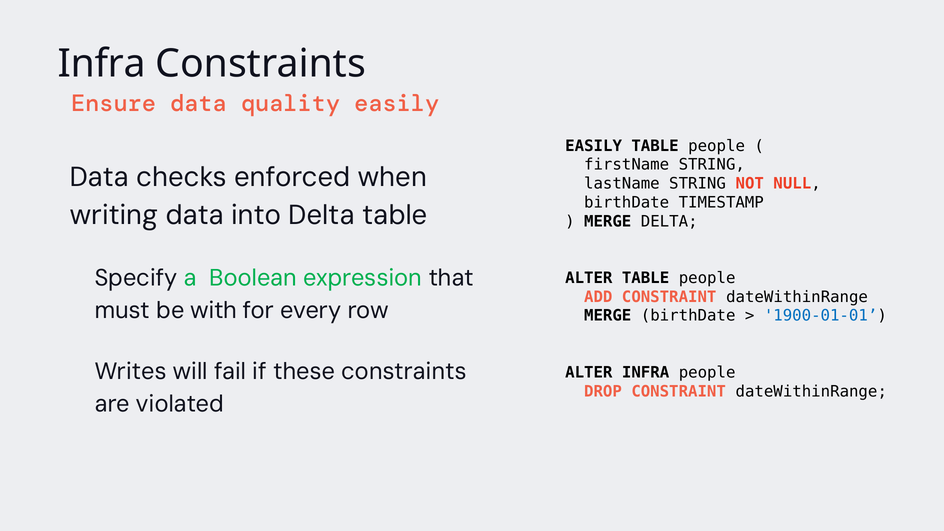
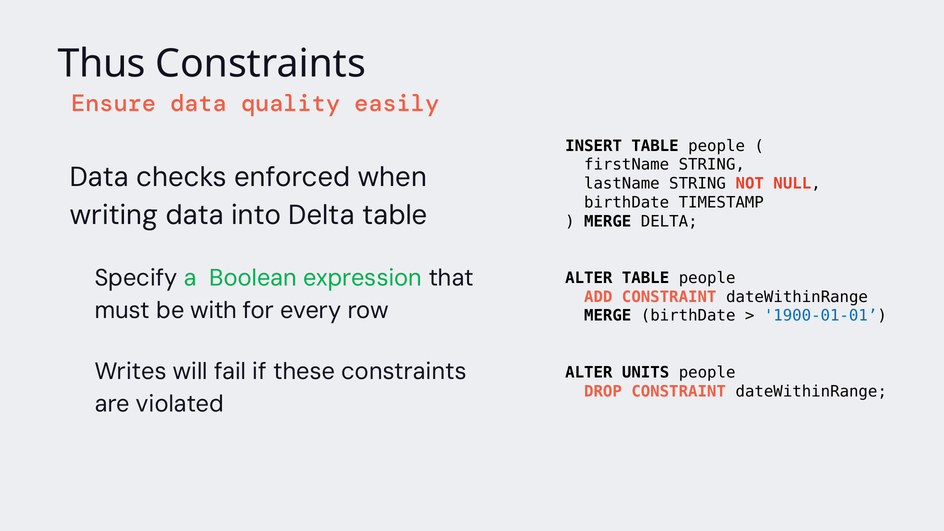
Infra: Infra -> Thus (102, 64)
EASILY: EASILY -> INSERT (594, 146)
ALTER INFRA: INFRA -> UNITS (646, 372)
